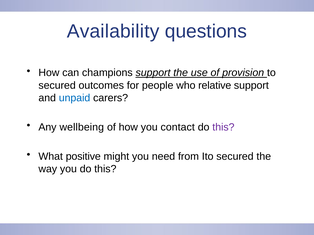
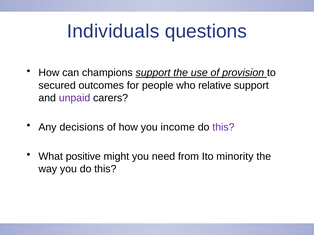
Availability: Availability -> Individuals (113, 31)
unpaid colour: blue -> purple (75, 98)
wellbeing: wellbeing -> decisions (82, 127)
contact: contact -> income (178, 127)
Ito secured: secured -> minority (235, 157)
